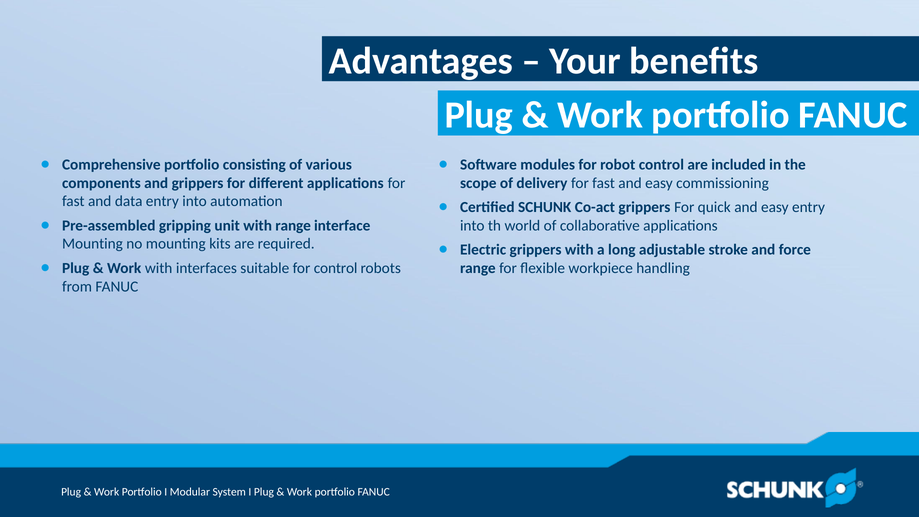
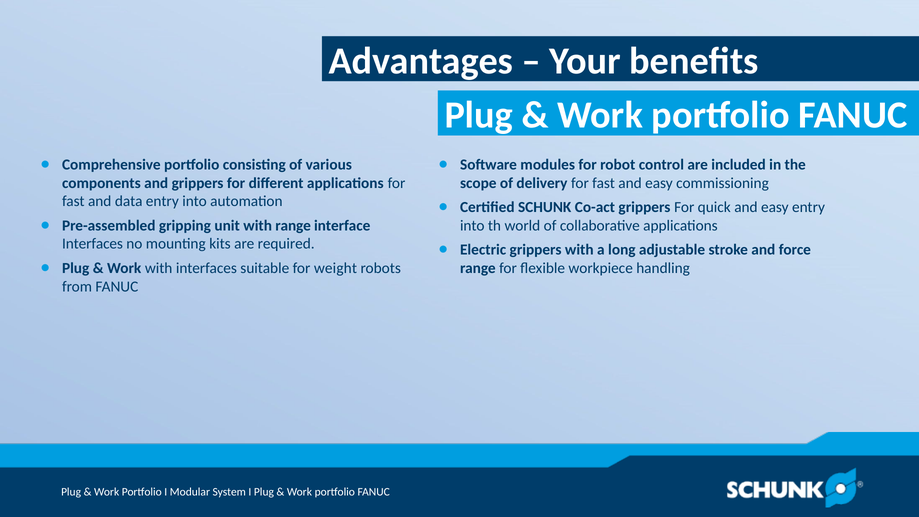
Mounting: Mounting -> Interfaces (93, 244)
for control: control -> weight (335, 268)
